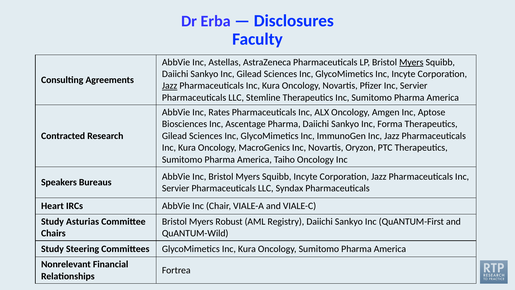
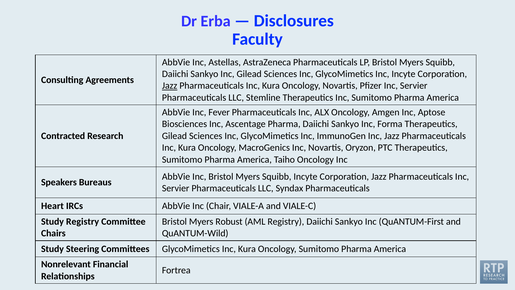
Myers underline: present -> none (411, 62)
Rates: Rates -> Fever (219, 112)
Study Asturias: Asturias -> Registry (83, 221)
